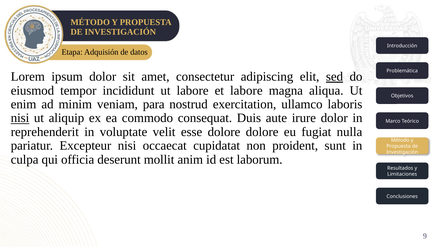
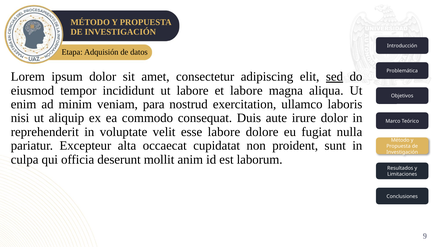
nisi underline: present -> none (20, 118)
esse dolore: dolore -> labore (224, 132)
Excepteur nisi: nisi -> alta (127, 146)
